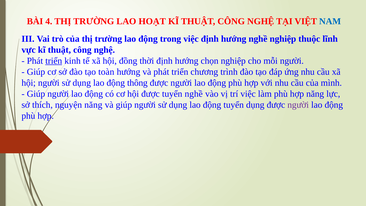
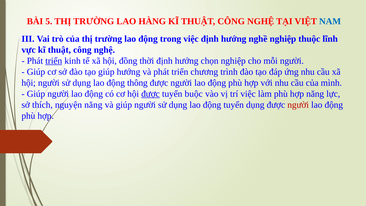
4: 4 -> 5 (49, 21)
HOẠT: HOẠT -> HÀNG (152, 21)
tạo toàn: toàn -> giúp (106, 72)
được underline: none -> present (151, 94)
tuyển nghề: nghề -> buộc (194, 94)
người colour: purple -> red (298, 105)
